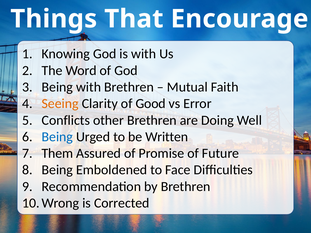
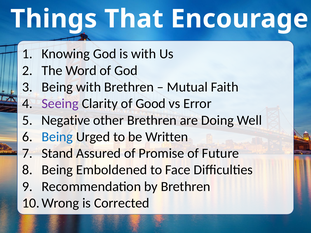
Seeing colour: orange -> purple (60, 104)
Conflicts: Conflicts -> Negative (66, 120)
Them: Them -> Stand (57, 154)
